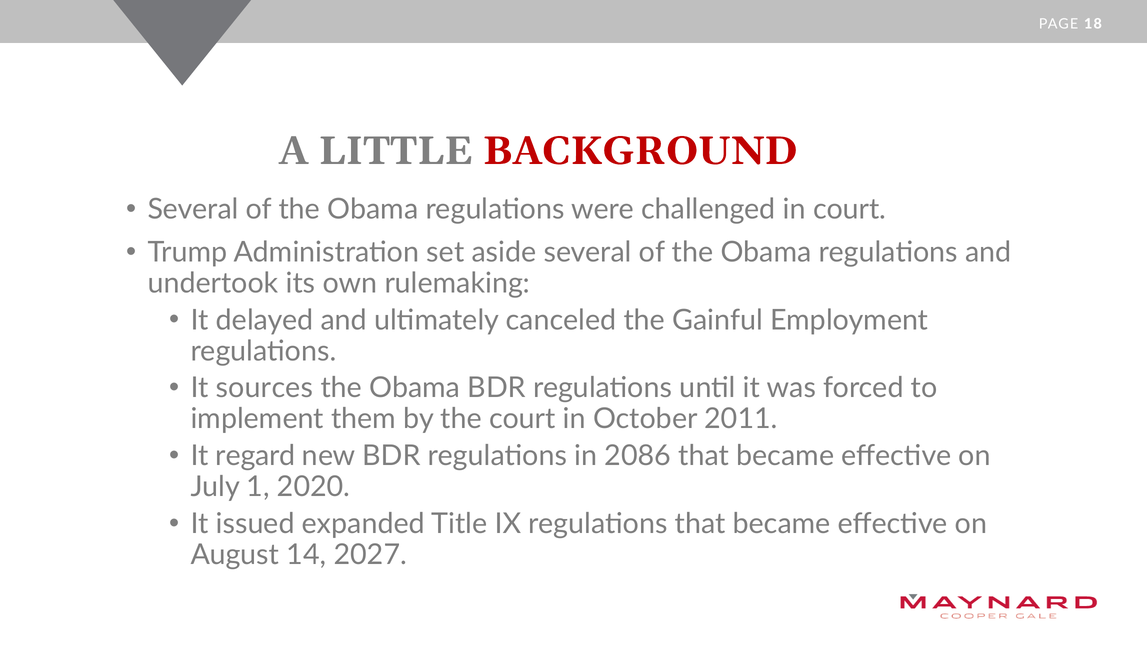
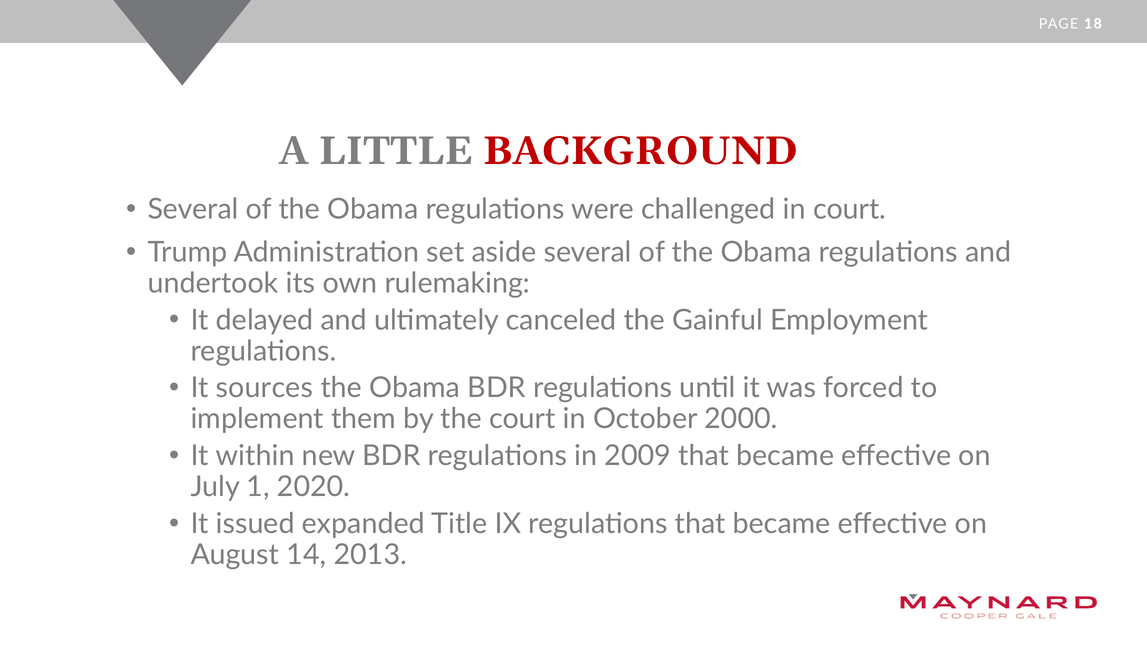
2011: 2011 -> 2000 (741, 419)
regard: regard -> within (255, 456)
2086: 2086 -> 2009 (638, 456)
2027: 2027 -> 2013 (370, 555)
